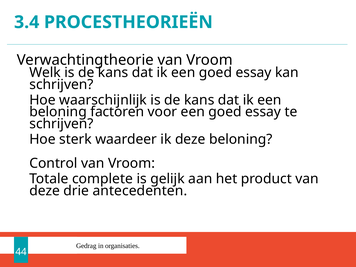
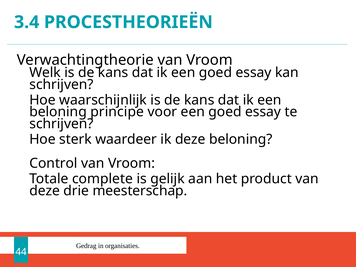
factoren: factoren -> principe (117, 112)
antecedenten: antecedenten -> meesterschap (140, 191)
